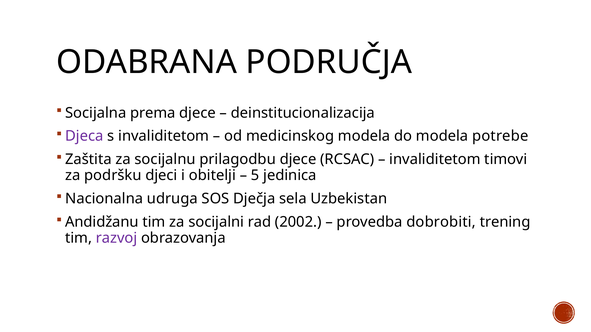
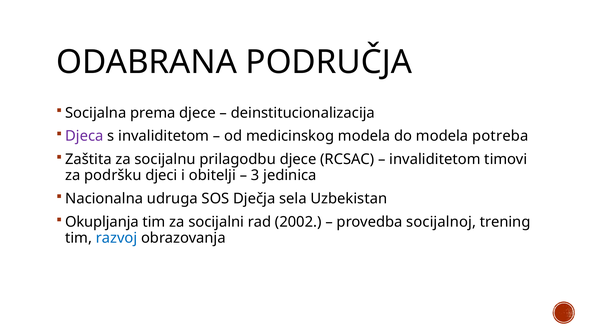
potrebe: potrebe -> potreba (500, 136)
5: 5 -> 3 (255, 176)
Andidžanu: Andidžanu -> Okupljanja (102, 222)
dobrobiti: dobrobiti -> socijalnoj (441, 222)
razvoj colour: purple -> blue (117, 238)
